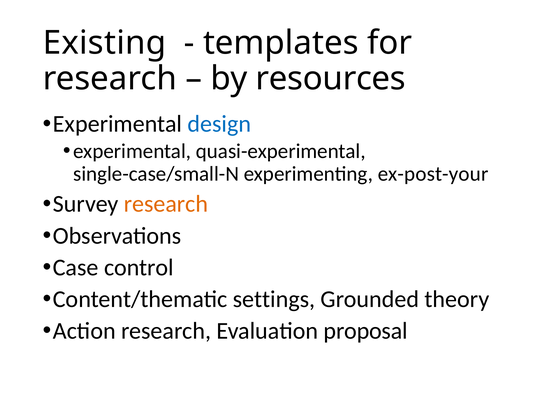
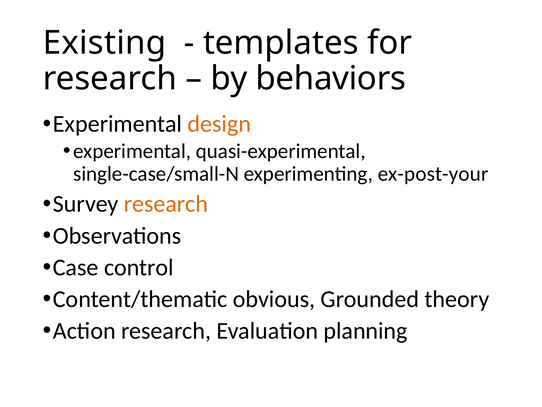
resources: resources -> behaviors (331, 79)
design colour: blue -> orange (219, 124)
settings: settings -> obvious (274, 299)
proposal: proposal -> planning (366, 331)
